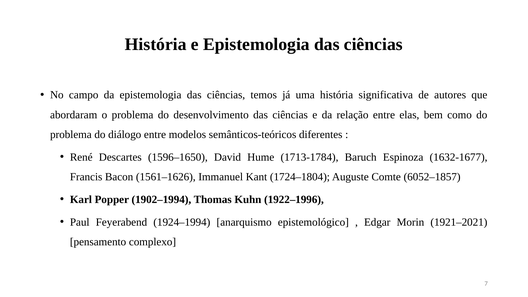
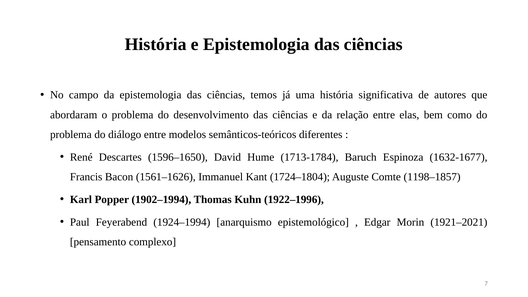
6052–1857: 6052–1857 -> 1198–1857 (432, 177)
